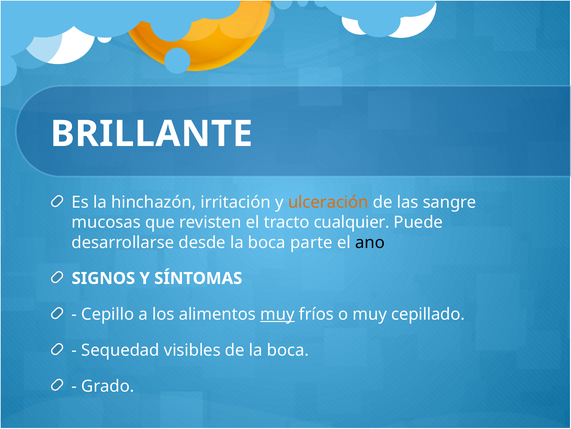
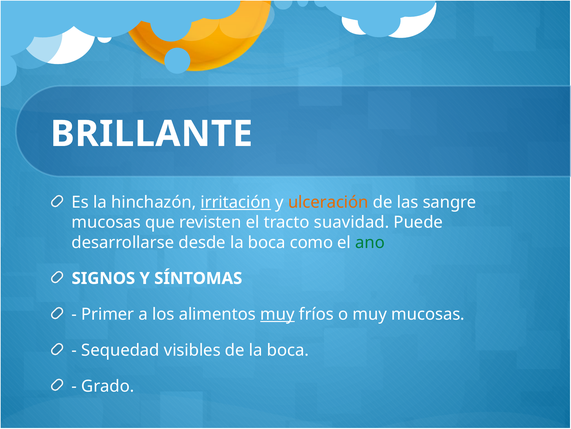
irritación underline: none -> present (236, 202)
cualquier: cualquier -> suavidad (352, 222)
parte: parte -> como (312, 242)
ano colour: black -> green (370, 242)
Cepillo: Cepillo -> Primer (108, 314)
muy cepillado: cepillado -> mucosas (428, 314)
